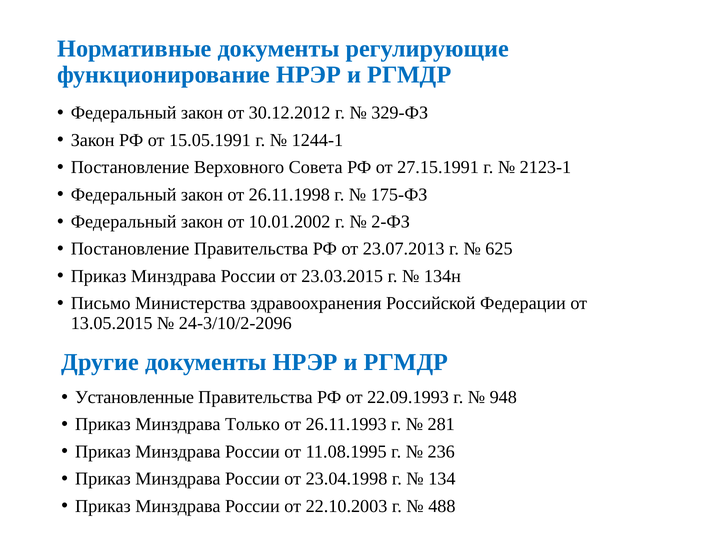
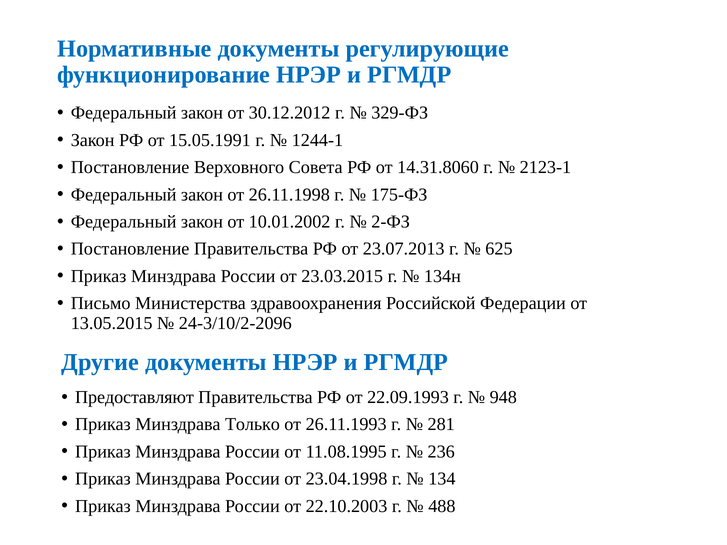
27.15.1991: 27.15.1991 -> 14.31.8060 (438, 167)
Установленные: Установленные -> Предоставляют (134, 397)
